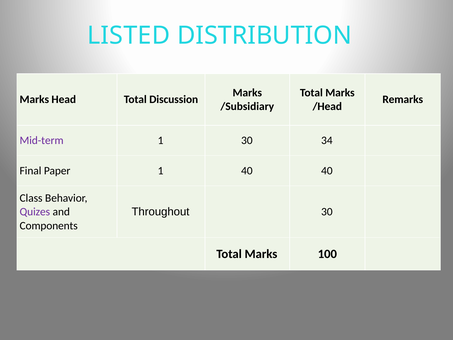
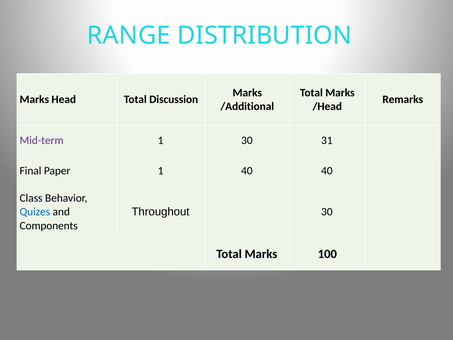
LISTED: LISTED -> RANGE (129, 36)
/Subsidiary: /Subsidiary -> /Additional (247, 106)
34: 34 -> 31 (327, 140)
Quizes colour: purple -> blue (35, 212)
